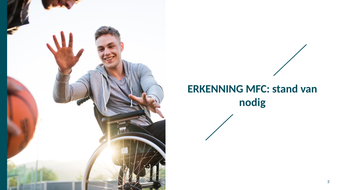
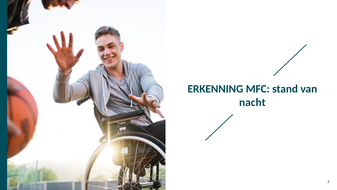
nodig: nodig -> nacht (252, 102)
